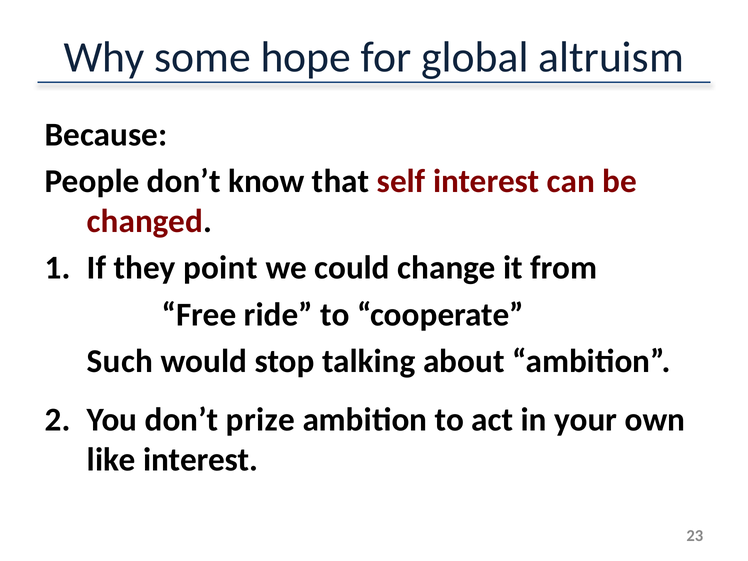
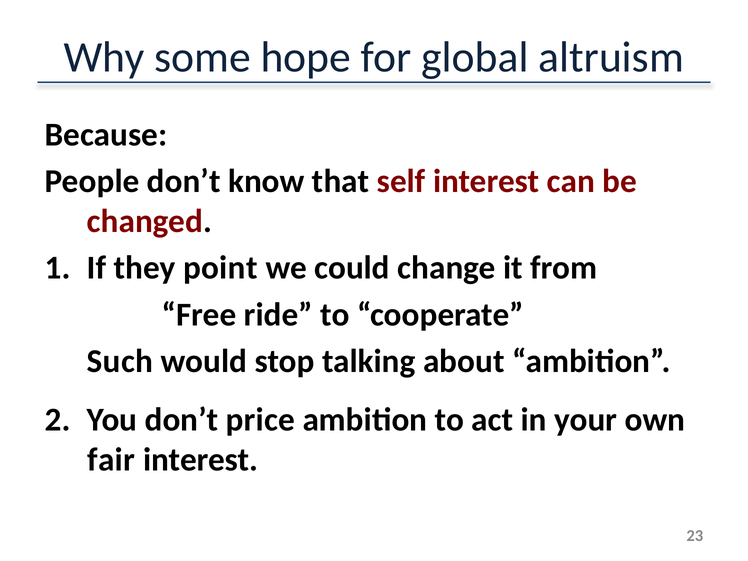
prize: prize -> price (260, 420)
like: like -> fair (111, 460)
